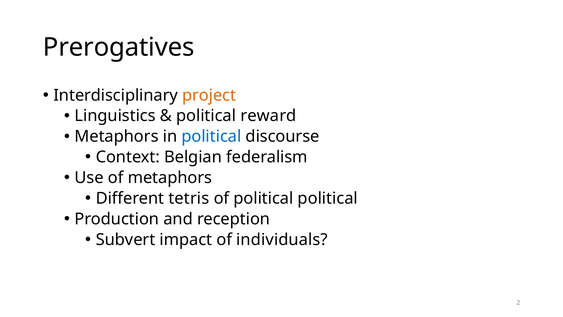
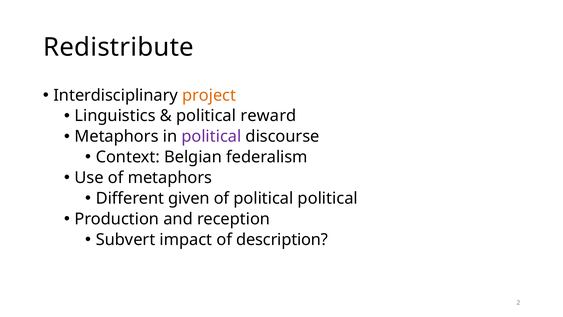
Prerogatives: Prerogatives -> Redistribute (118, 47)
political colour: blue -> purple (211, 136)
tetris: tetris -> given (189, 198)
individuals: individuals -> description (282, 240)
